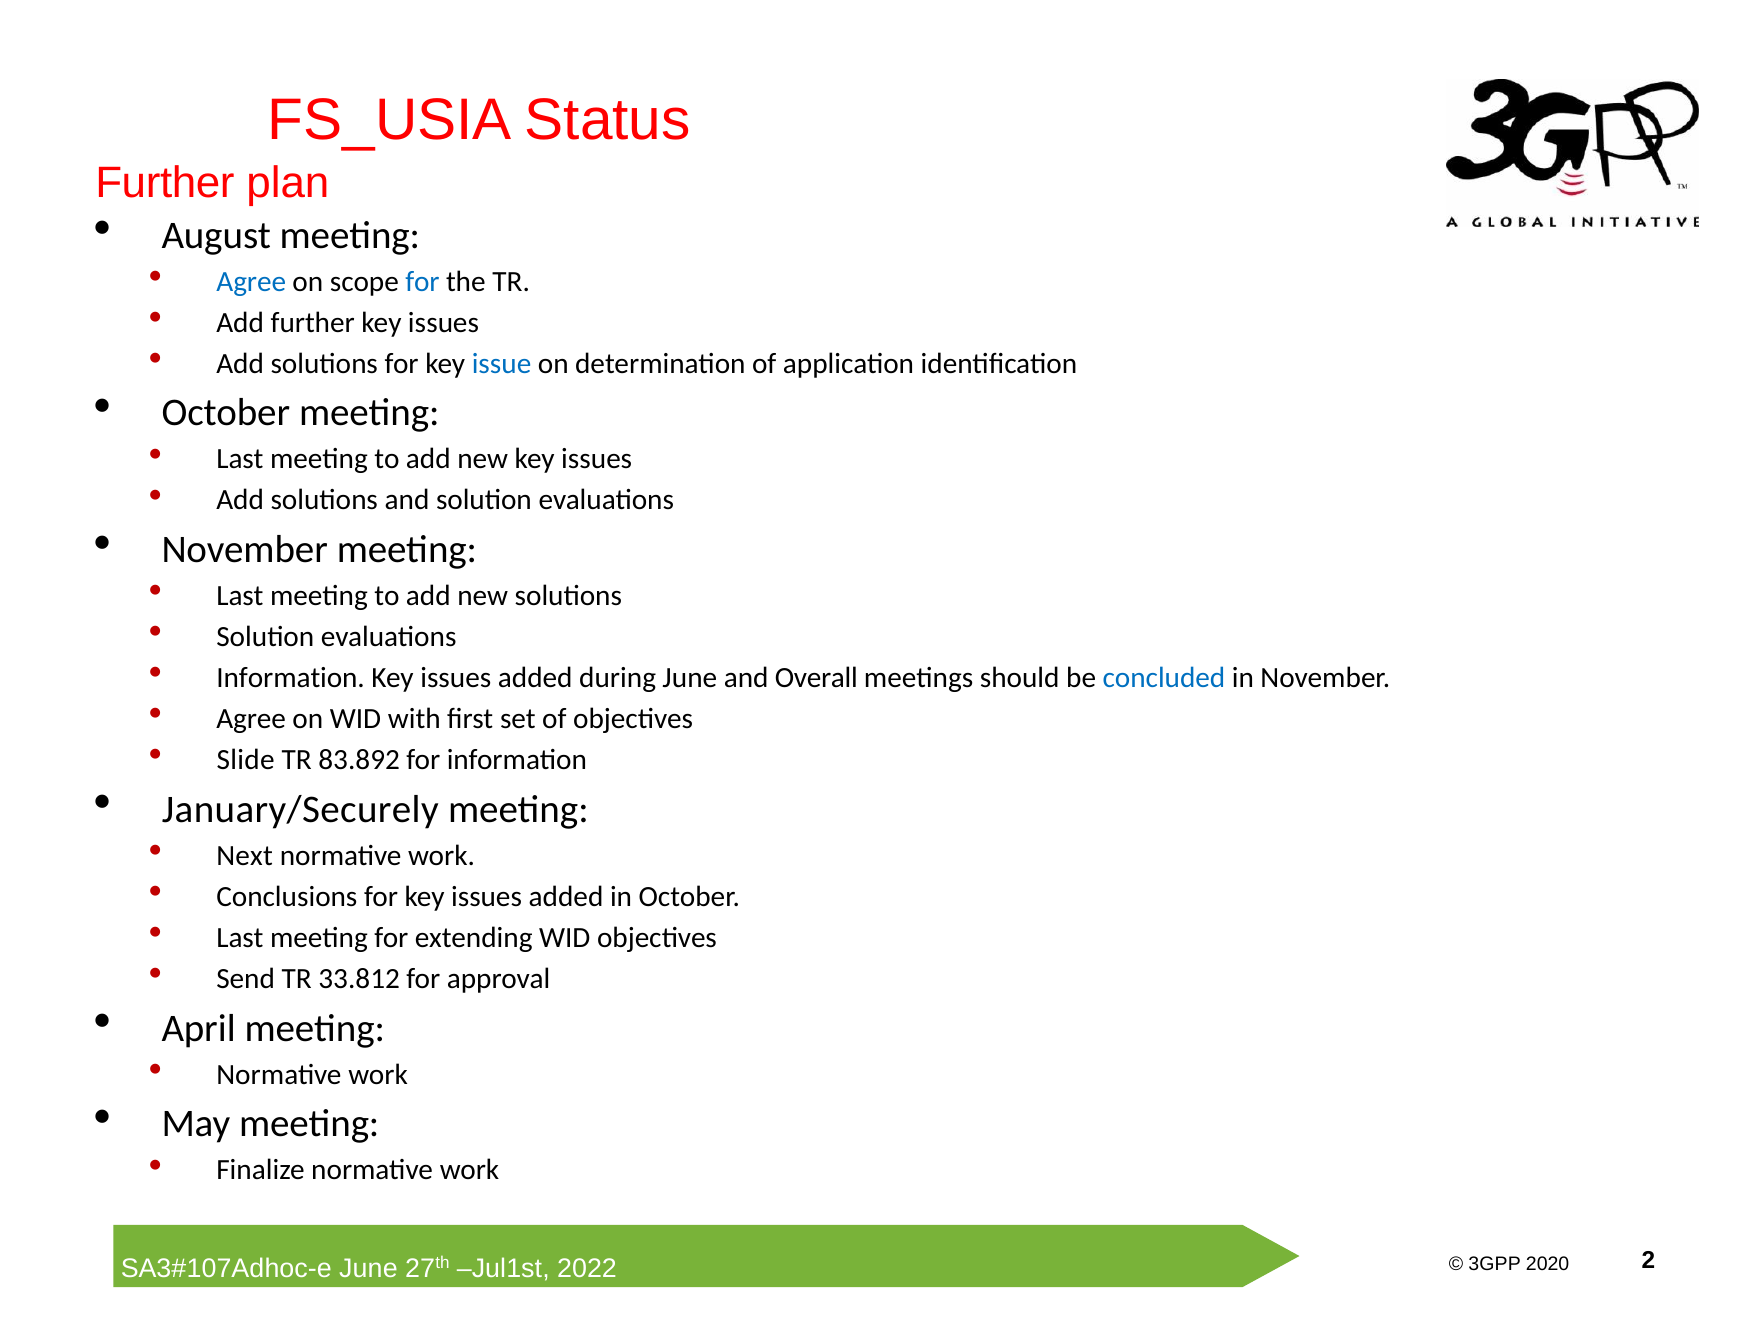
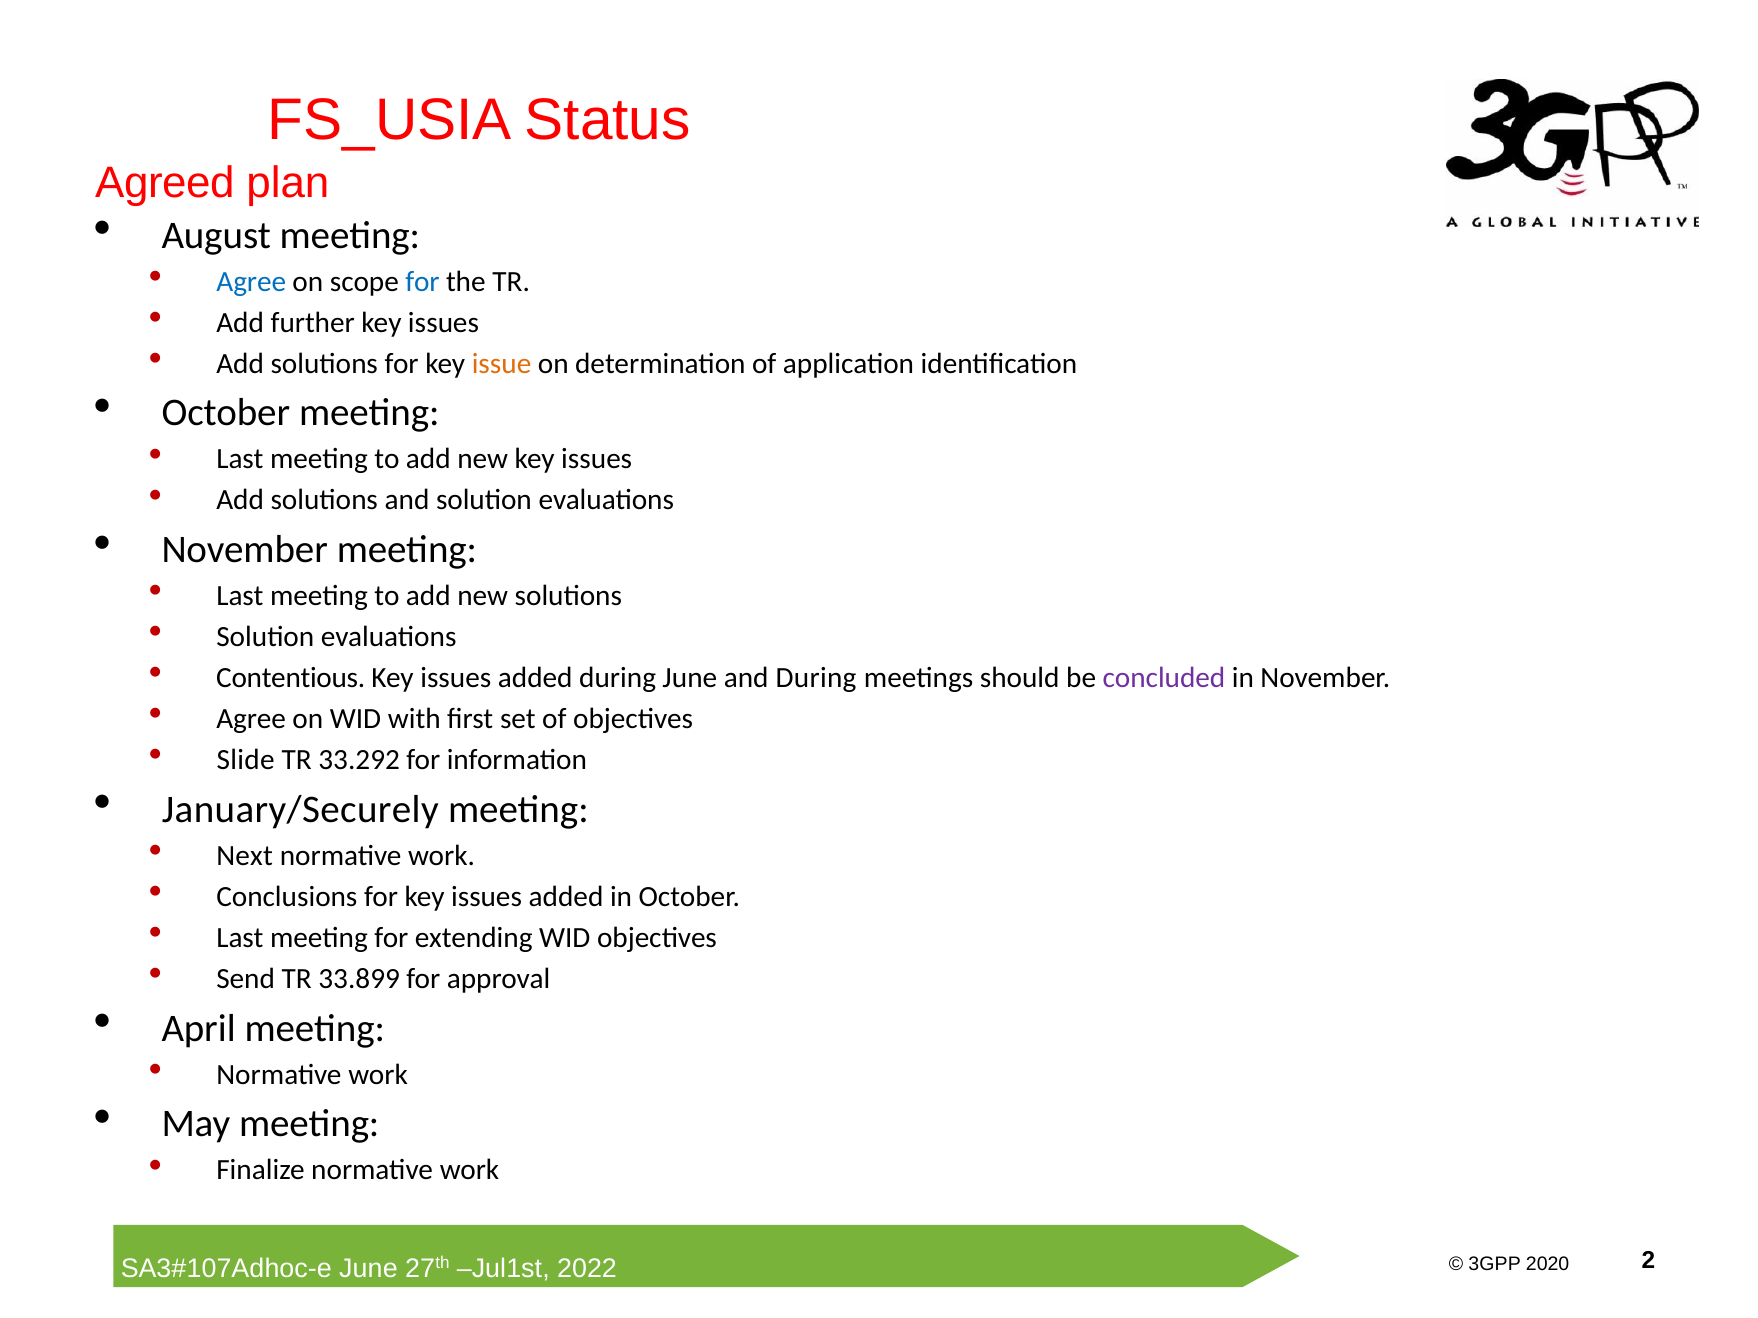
Further: Further -> Agreed (165, 183)
issue colour: blue -> orange (502, 364)
Information: Information -> Contentious (291, 678)
and Overall: Overall -> During (816, 678)
concluded colour: blue -> purple (1164, 678)
83.892: 83.892 -> 33.292 (359, 760)
33.812: 33.812 -> 33.899 (359, 979)
